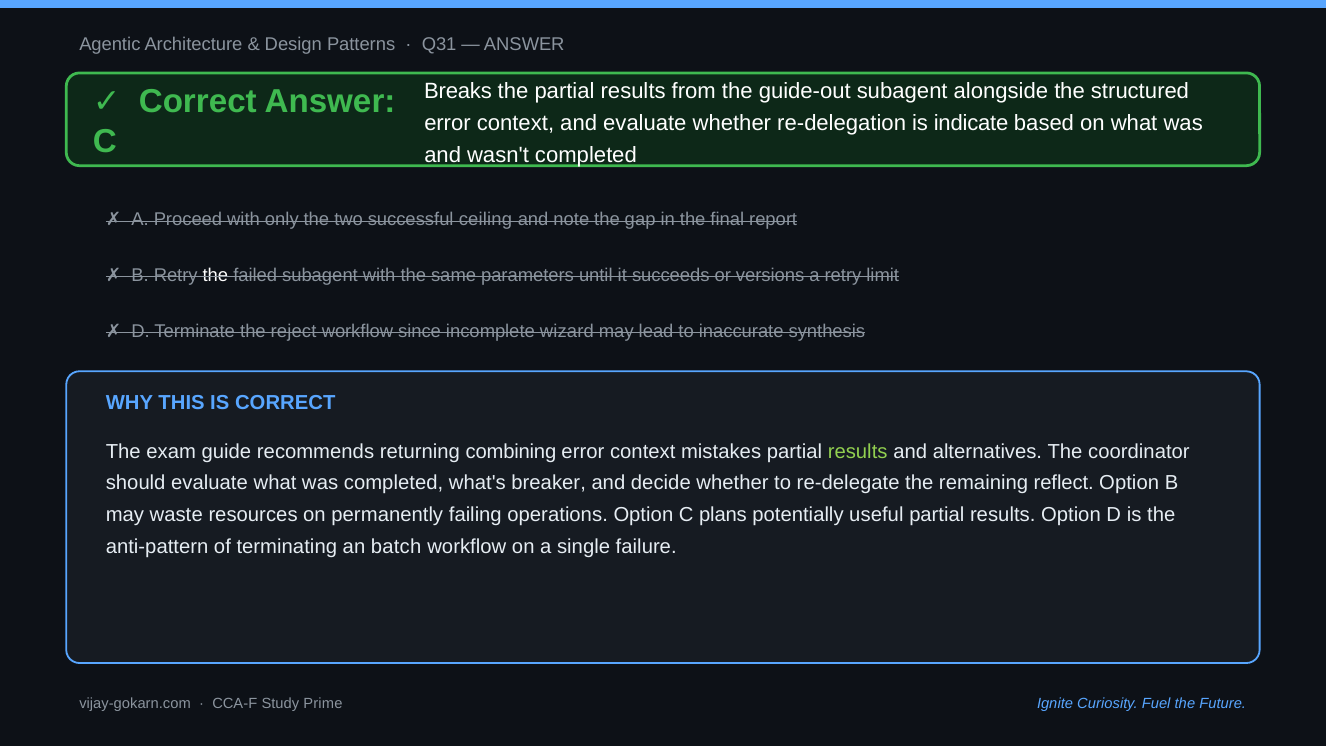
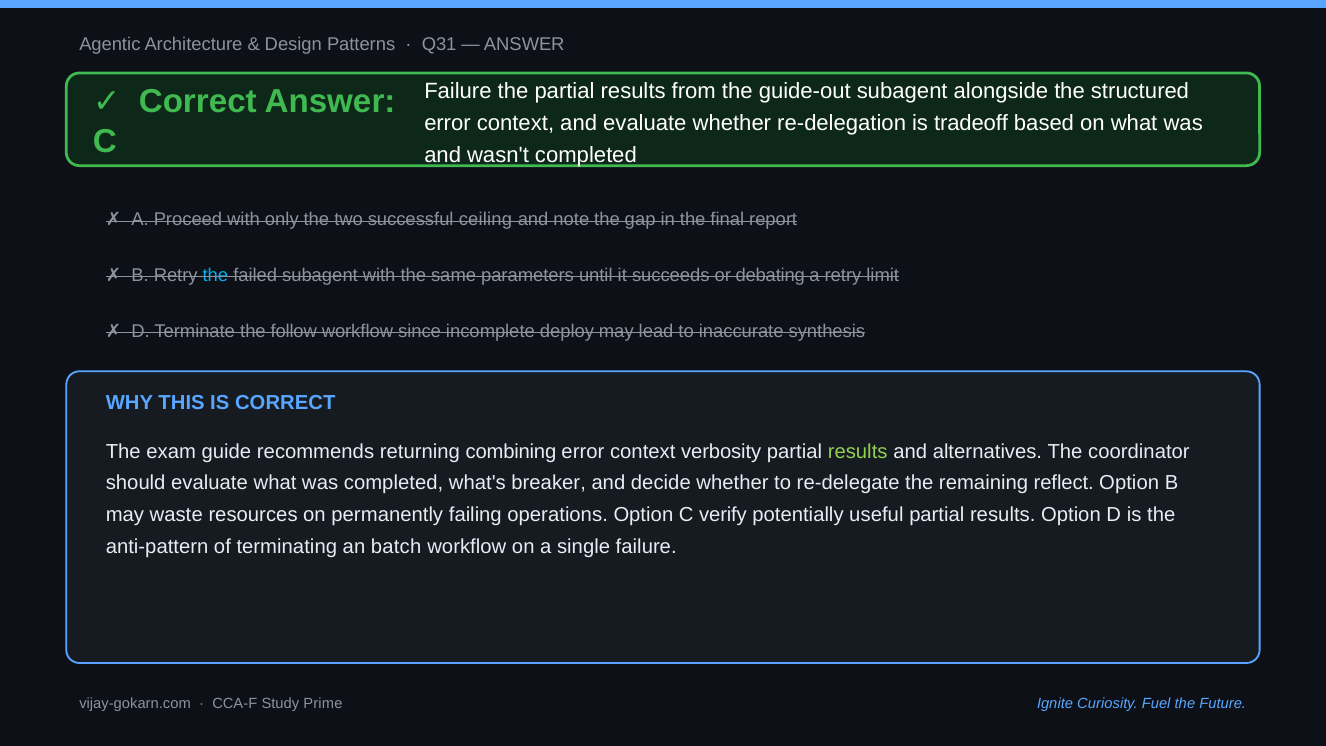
Breaks: Breaks -> Failure (458, 92)
indicate: indicate -> tradeoff (971, 123)
the colour: white -> light blue (215, 276)
versions: versions -> debating (770, 276)
reject: reject -> follow (294, 331)
wizard: wizard -> deploy (567, 331)
mistakes: mistakes -> verbosity (721, 452)
plans: plans -> verify (723, 515)
